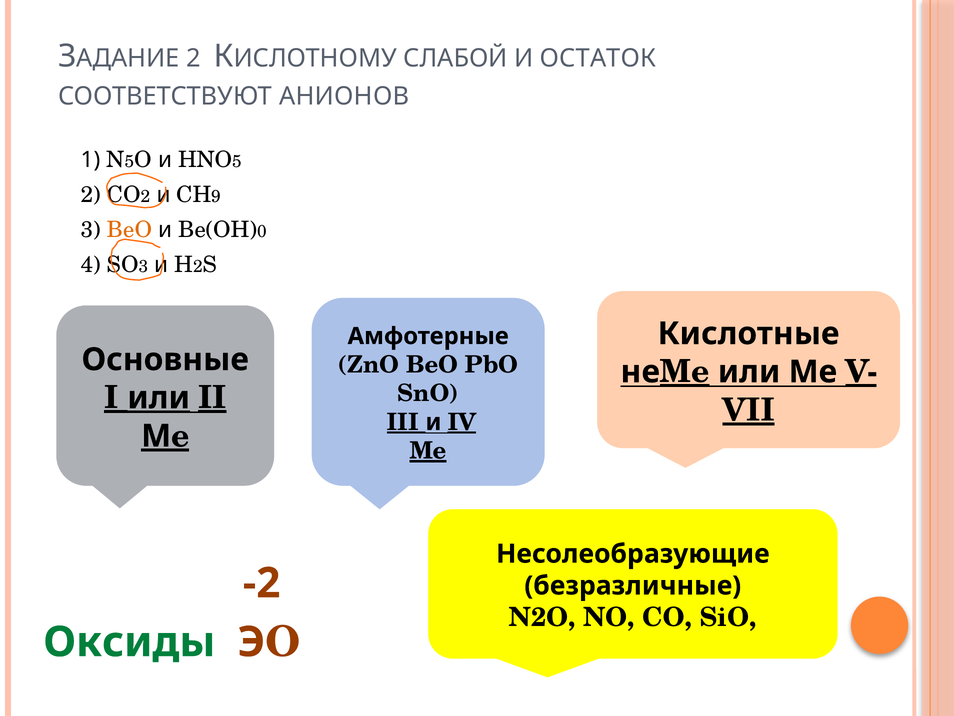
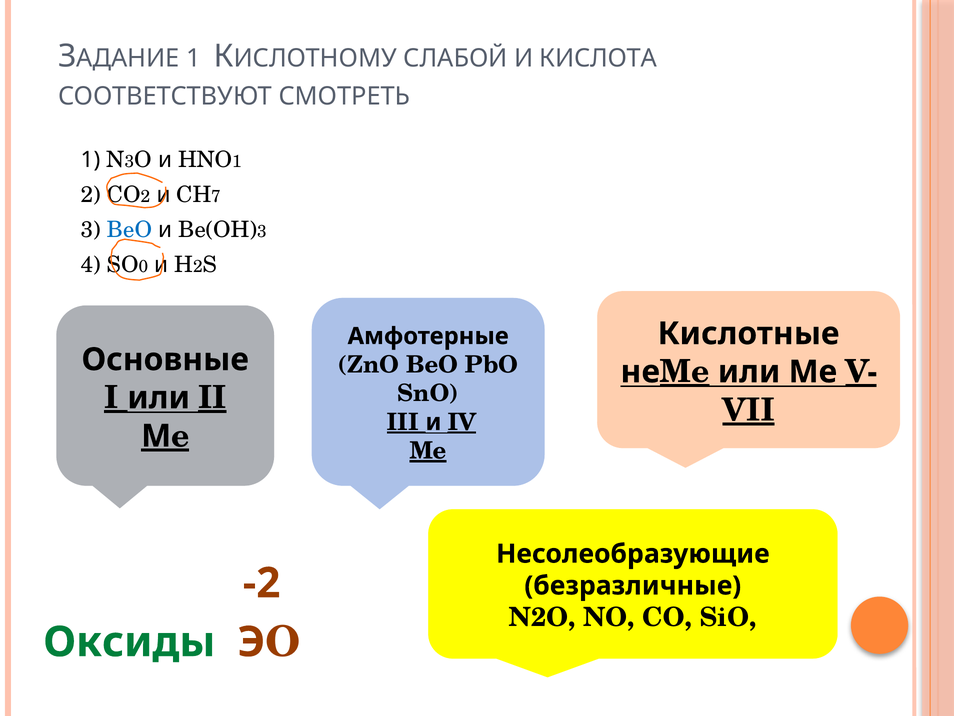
2: 2 -> 1 (193, 58)
ОСТАТОК: ОСТАТОК -> КИСЛОТА (598, 58)
АНИОНОВ: АНИОНОВ -> СМОТРЕТЬ (344, 96)
5: 5 -> 3 (130, 161)
5: 5 -> 1 (237, 161)
9: 9 -> 7 (216, 196)
BeO colour: orange -> blue (130, 230)
0: 0 -> 3 (262, 231)
3: 3 -> 0 (144, 266)
или underline: present -> none (159, 398)
